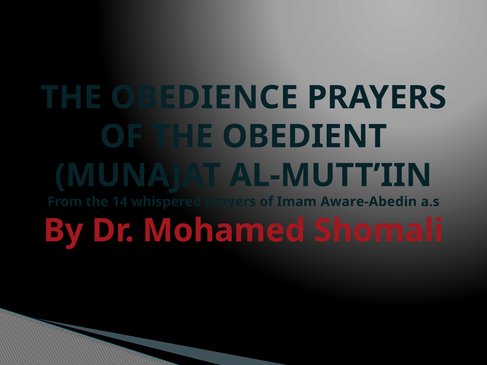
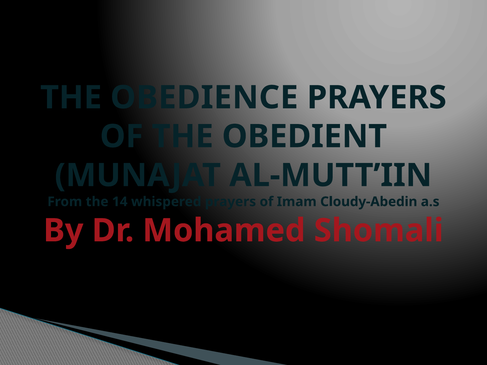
Aware-Abedin: Aware-Abedin -> Cloudy-Abedin (369, 202)
